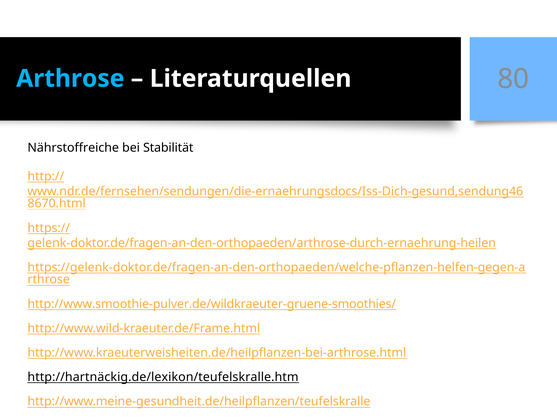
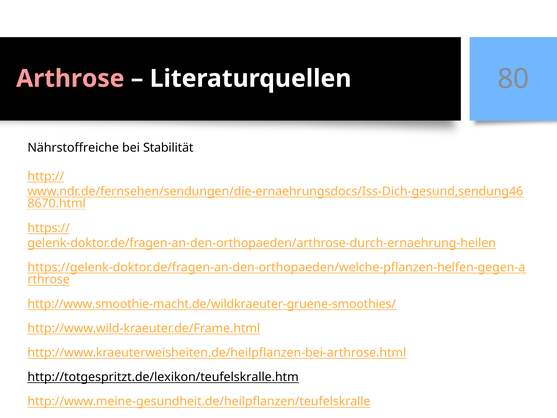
Arthrose colour: light blue -> pink (70, 79)
http://www.smoothie-pulver.de/wildkraeuter-gruene-smoothies/: http://www.smoothie-pulver.de/wildkraeuter-gruene-smoothies/ -> http://www.smoothie-macht.de/wildkraeuter-gruene-smoothies/ (212, 304)
http://hartnäckig.de/lexikon/teufelskralle.htm: http://hartnäckig.de/lexikon/teufelskralle.htm -> http://totgespritzt.de/lexikon/teufelskralle.htm (163, 377)
